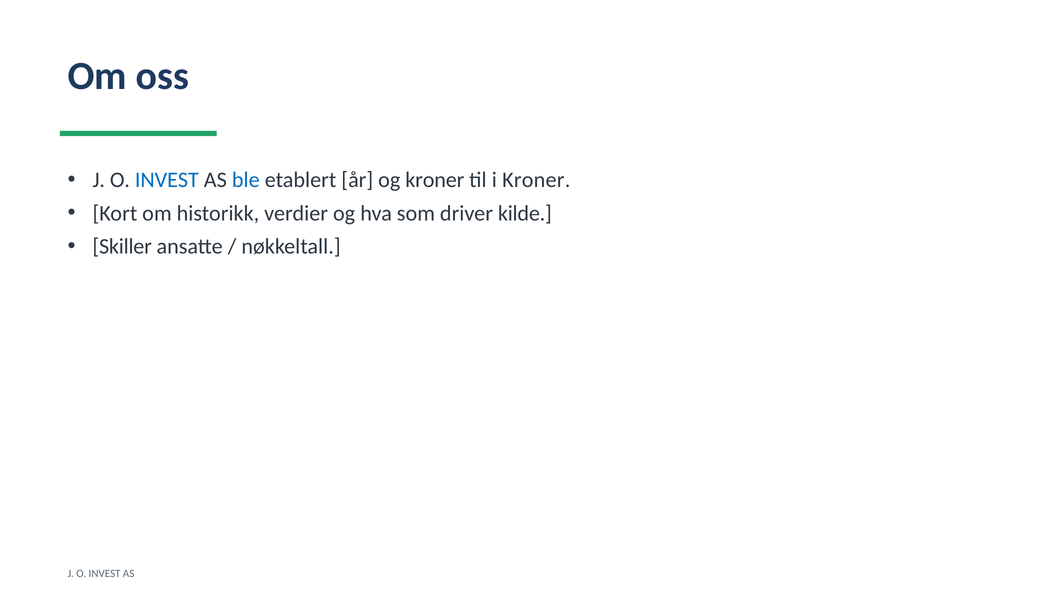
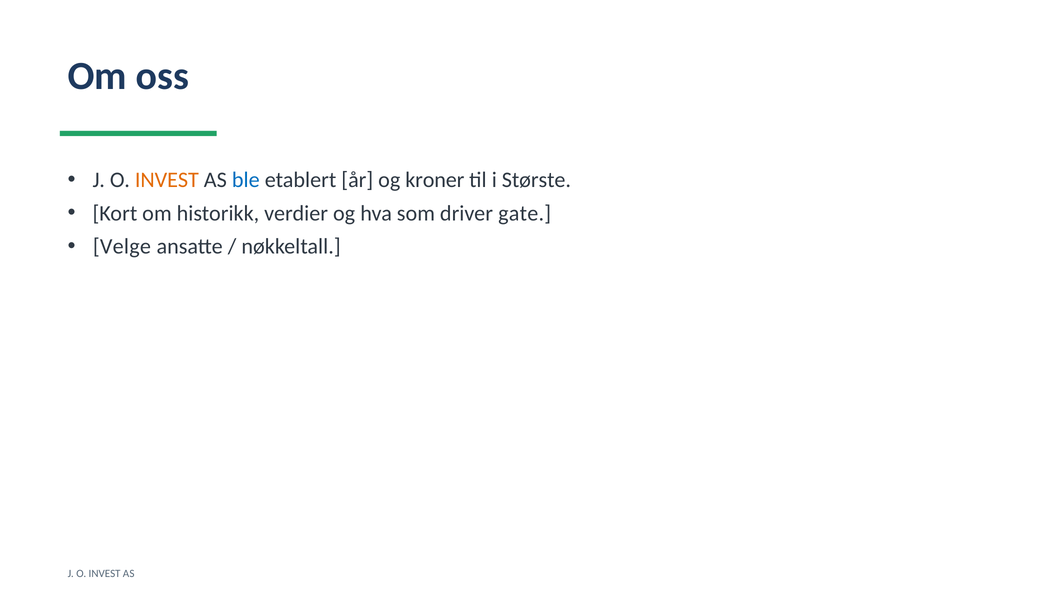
INVEST colour: blue -> orange (167, 180)
i Kroner: Kroner -> Største (536, 180)
kilde: kilde -> gate (525, 213)
Skiller: Skiller -> Velge (122, 247)
